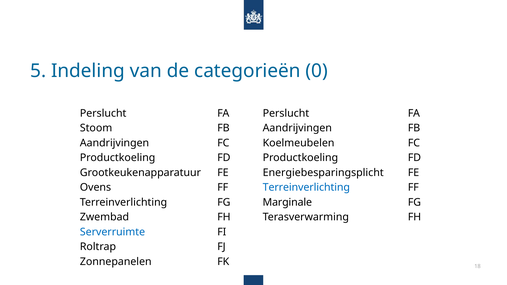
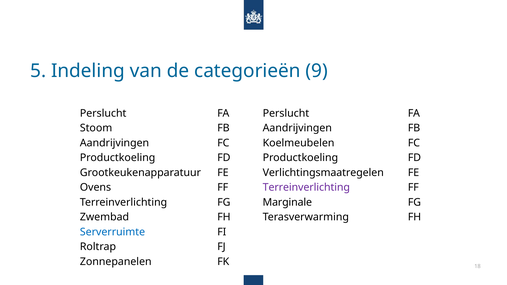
0: 0 -> 9 (317, 71)
Energiebesparingsplicht: Energiebesparingsplicht -> Verlichtingsmaatregelen (323, 173)
Terreinverlichting colour: blue -> purple (306, 188)
